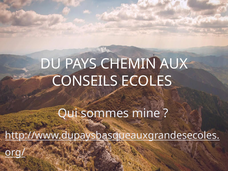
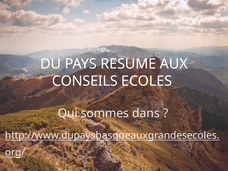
CHEMIN: CHEMIN -> RESUME (128, 64)
mine: mine -> dans (146, 113)
